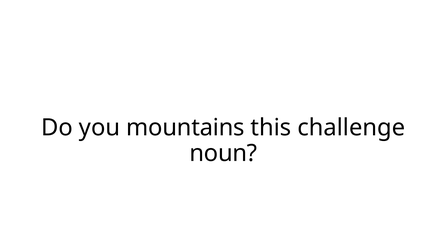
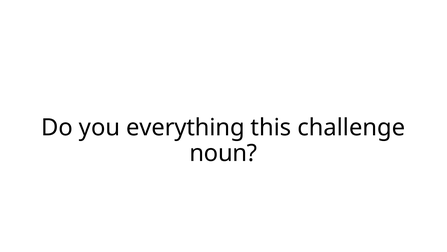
mountains: mountains -> everything (185, 127)
